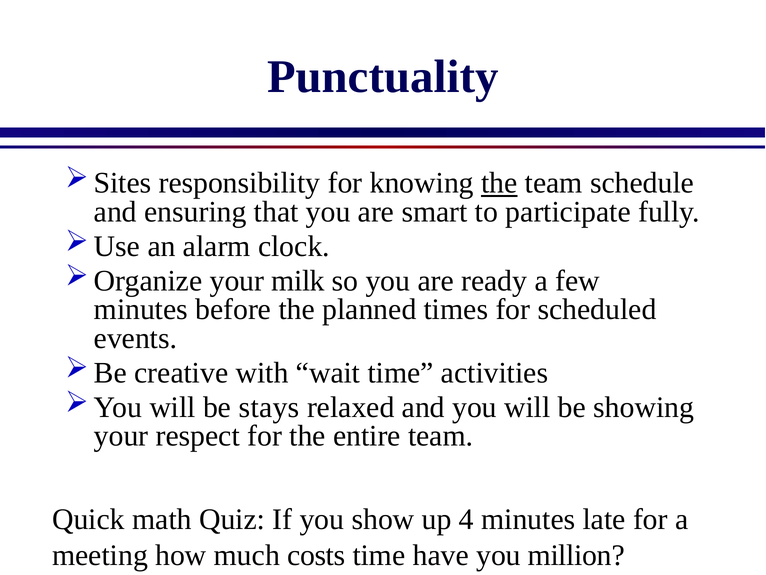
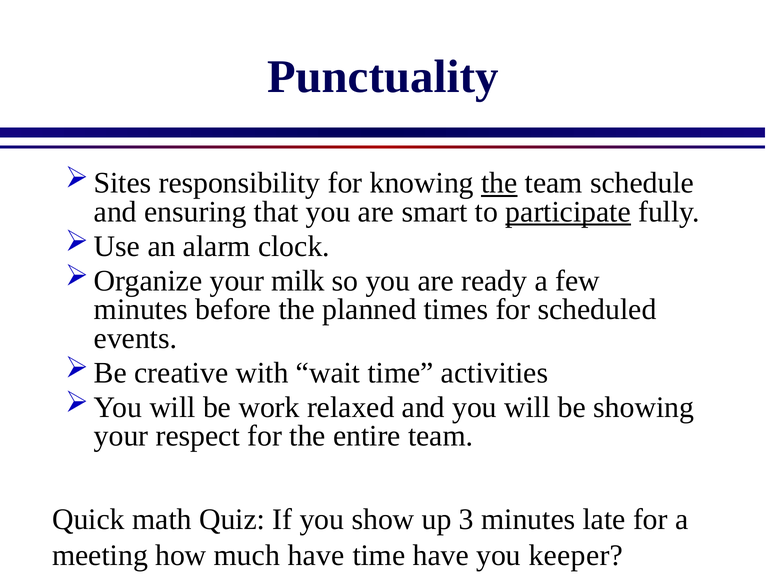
participate underline: none -> present (568, 211)
stays: stays -> work (269, 407)
4: 4 -> 3 (466, 519)
much costs: costs -> have (316, 555)
million: million -> keeper (576, 555)
